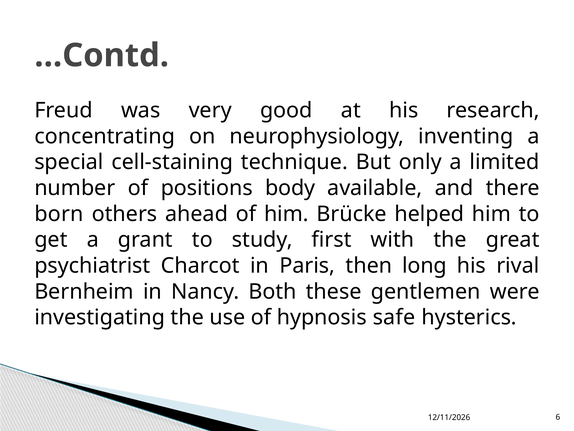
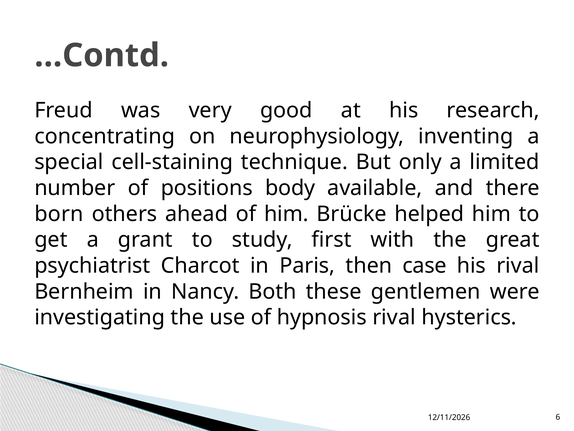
long: long -> case (425, 265)
hypnosis safe: safe -> rival (394, 317)
